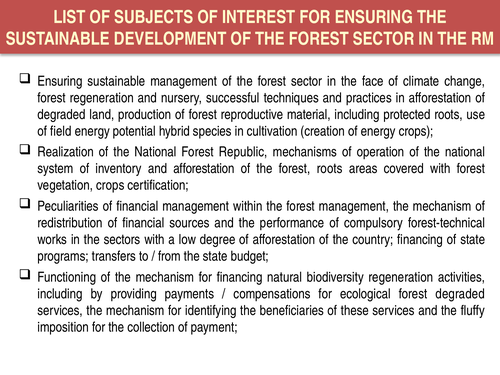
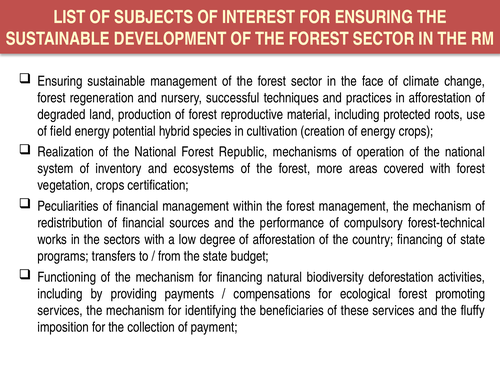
and afforestation: afforestation -> ecosystems (204, 169)
forest roots: roots -> more (330, 169)
biodiversity regeneration: regeneration -> deforestation (401, 277)
forest degraded: degraded -> promoting (460, 294)
